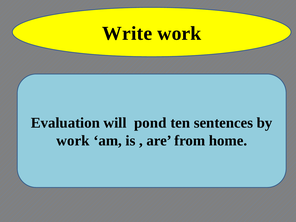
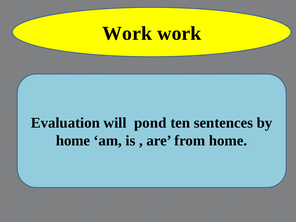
Write: Write -> Work (127, 33)
work: work -> home (73, 141)
